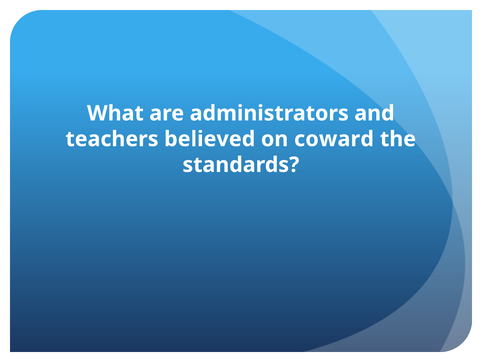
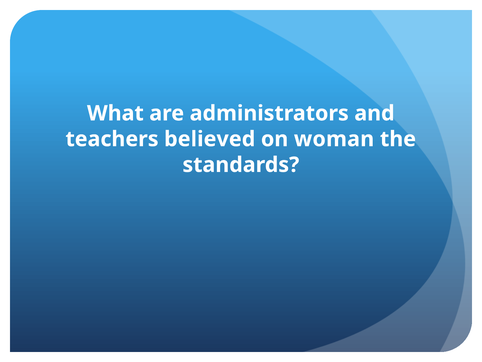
coward: coward -> woman (334, 139)
